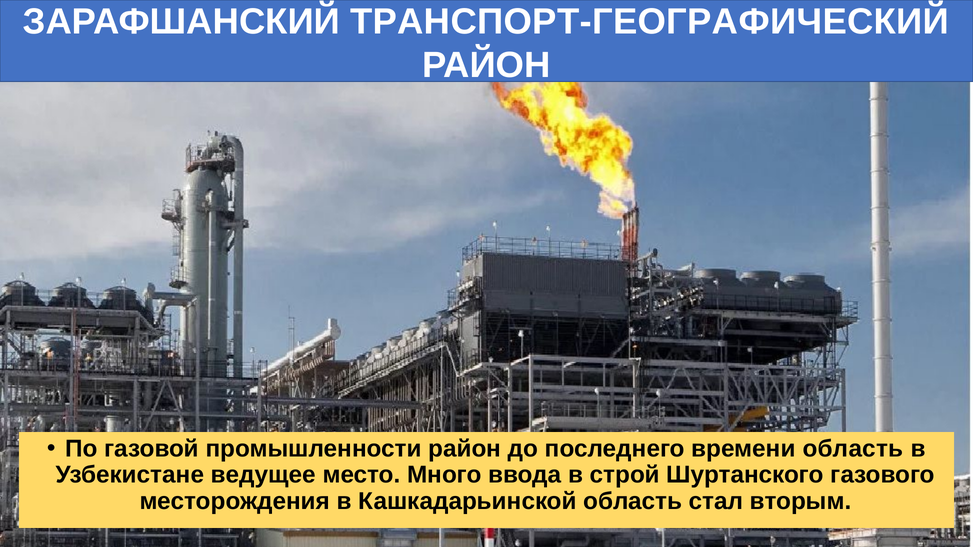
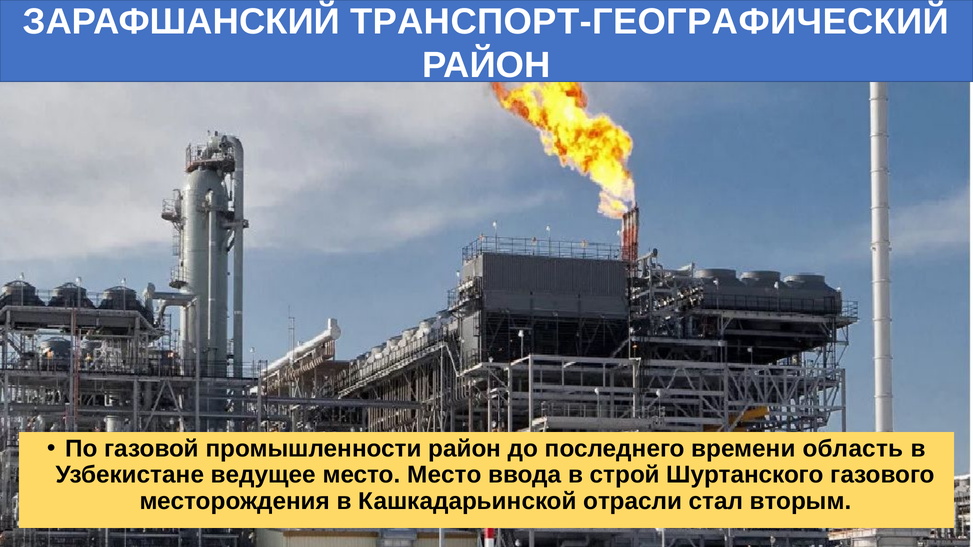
место Много: Много -> Место (444, 475)
Кашкадарьинской область: область -> отрасли (633, 501)
